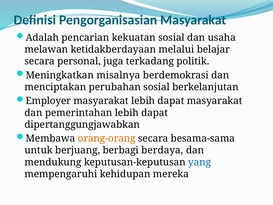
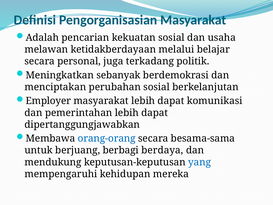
misalnya: misalnya -> sebanyak (118, 75)
dapat masyarakat: masyarakat -> komunikasi (215, 101)
orang-orang colour: orange -> blue (107, 138)
